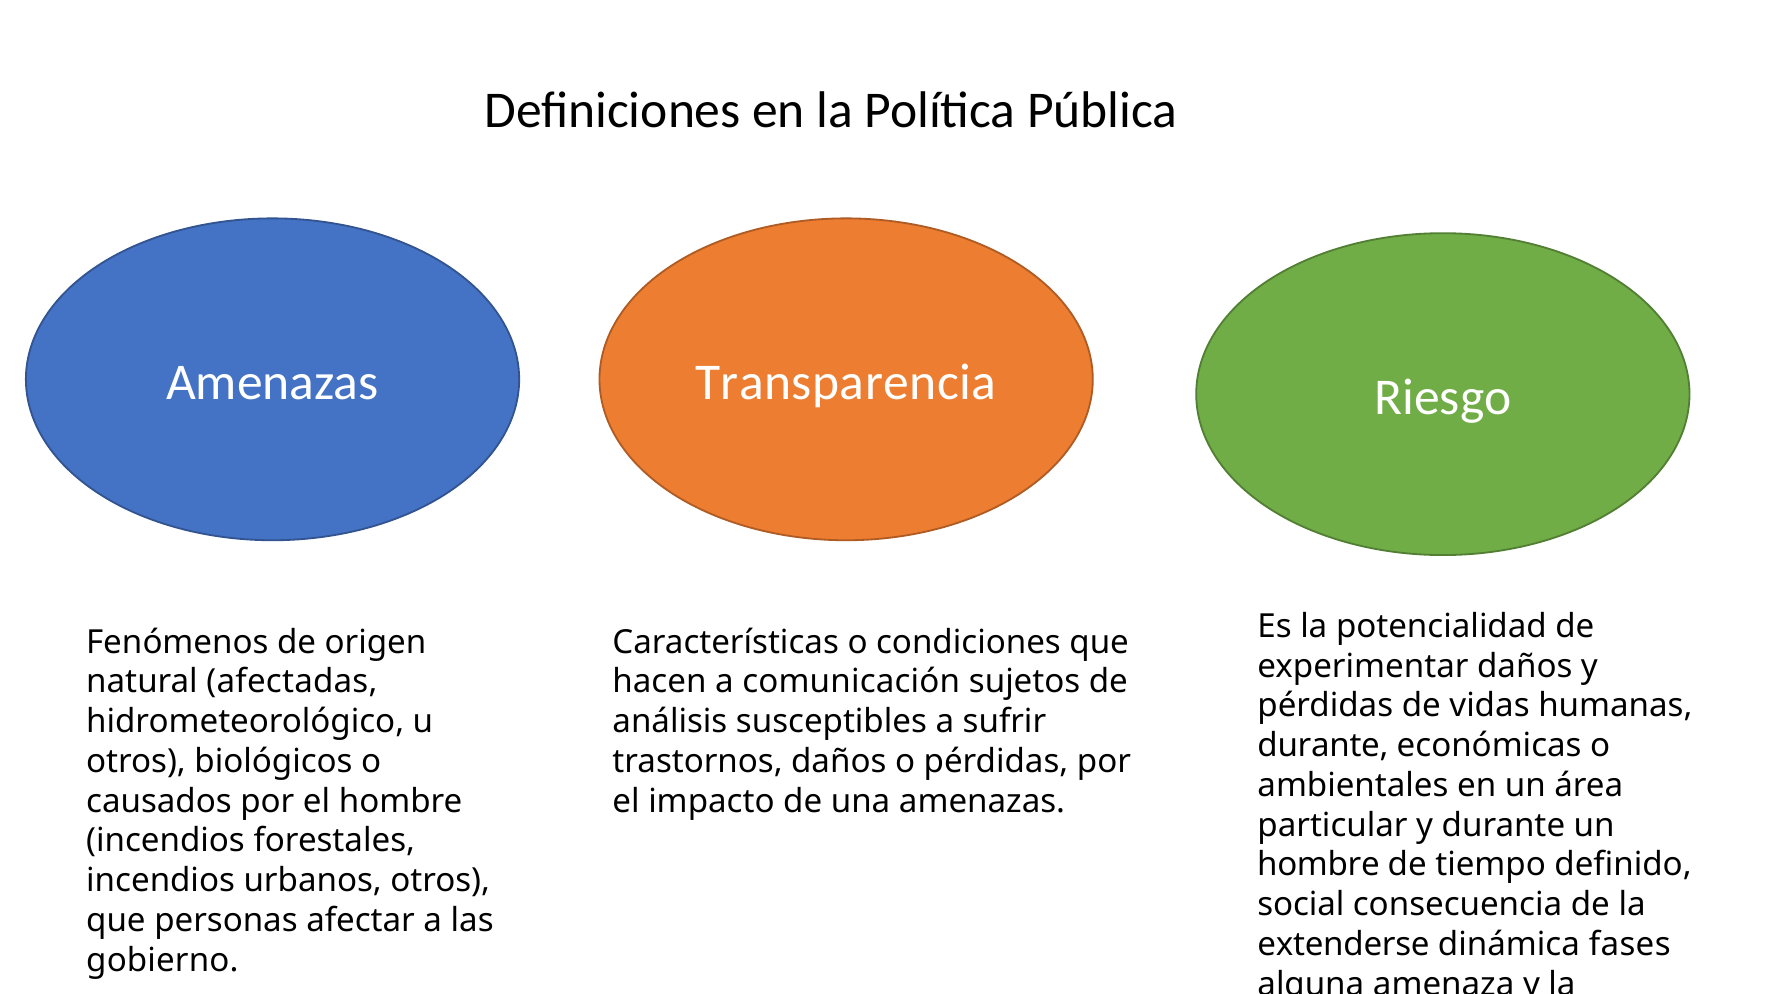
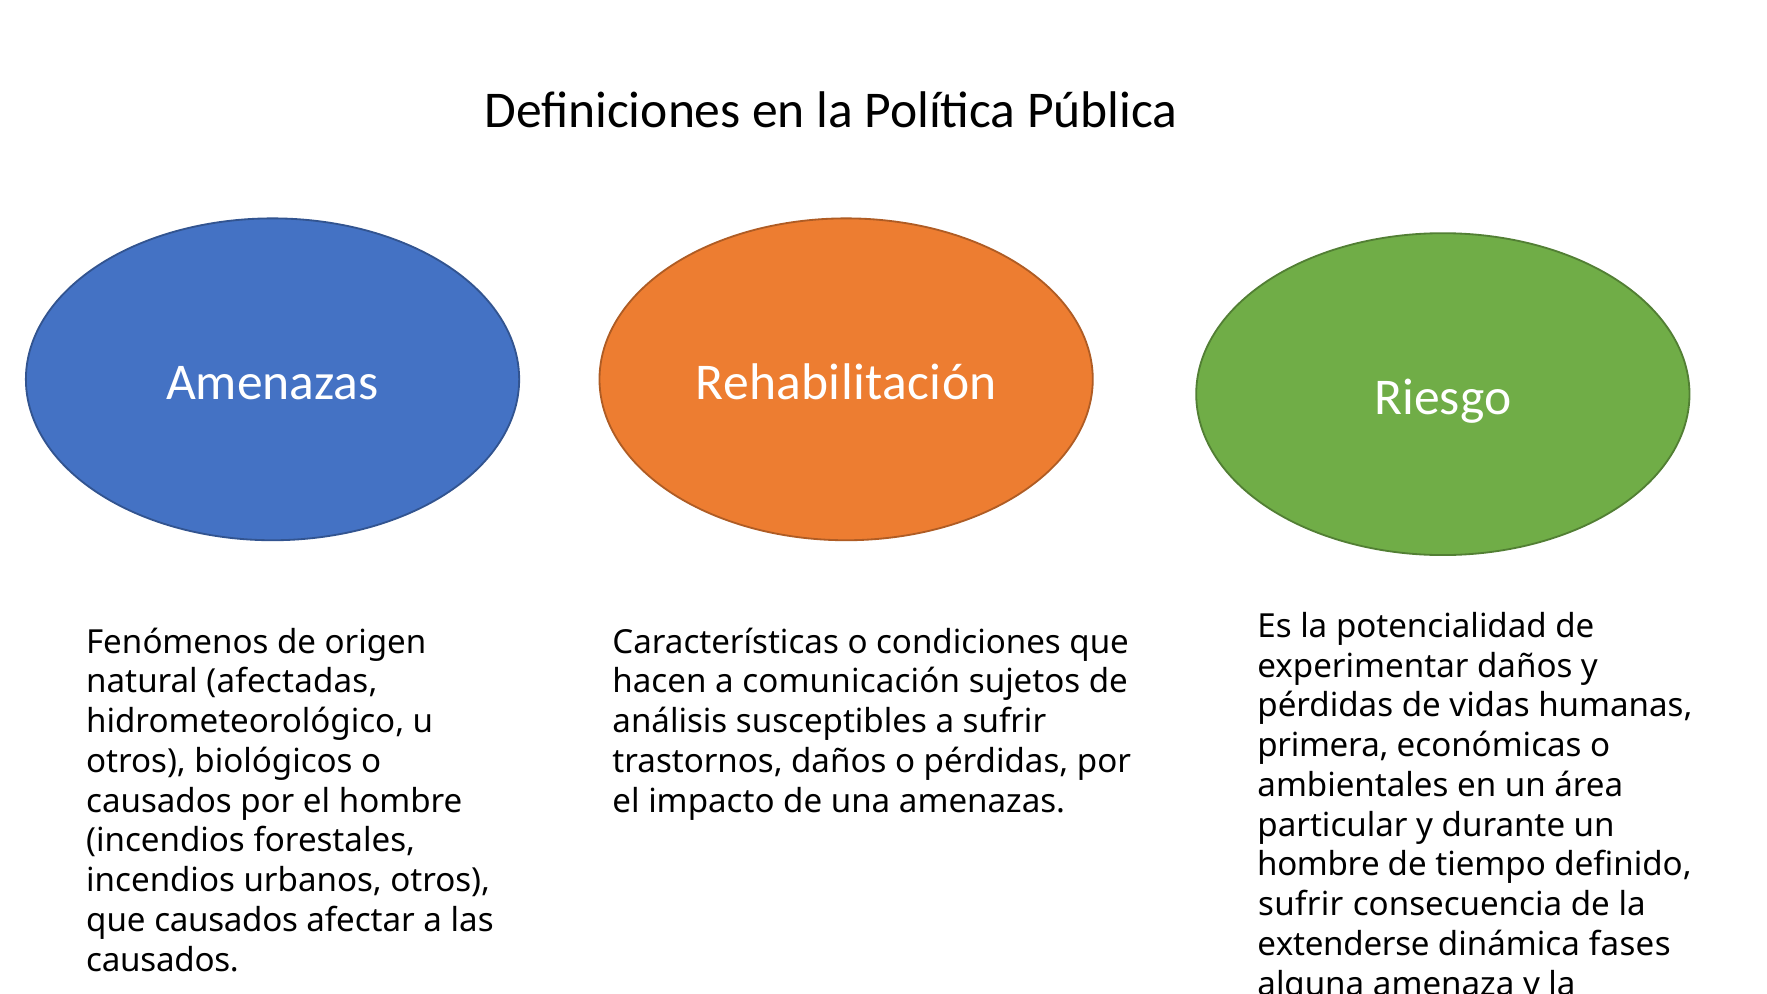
Transparencia: Transparencia -> Rehabilitación (846, 383)
durante: durante -> primera (1323, 746)
social: social -> sufrir (1301, 905)
que personas: personas -> causados (226, 920)
gobierno: gobierno -> causados (163, 960)
